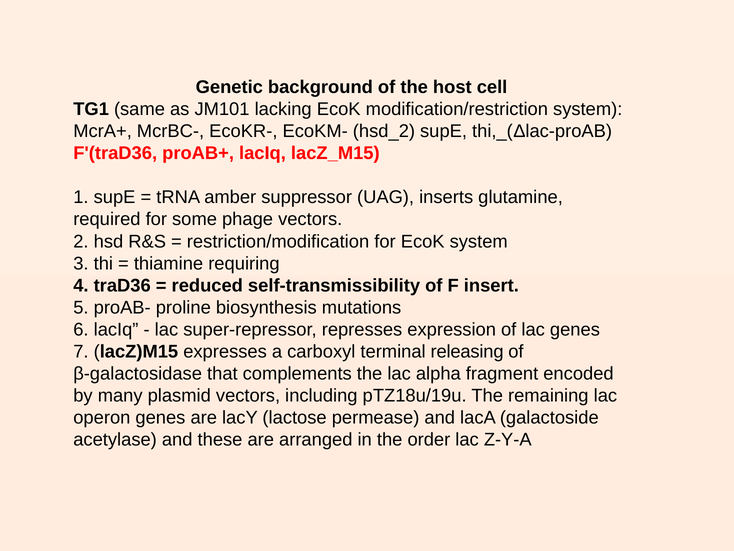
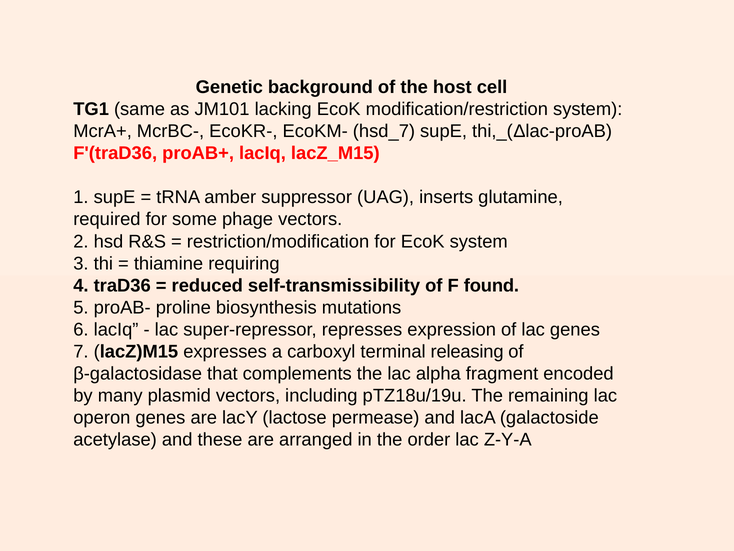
hsd_2: hsd_2 -> hsd_7 (384, 131)
insert: insert -> found (491, 285)
